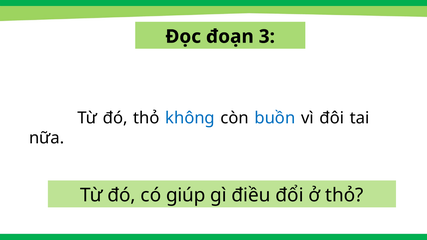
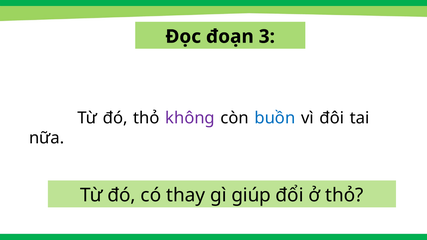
không colour: blue -> purple (190, 118)
giúp: giúp -> thay (186, 195)
điều: điều -> giúp (251, 195)
